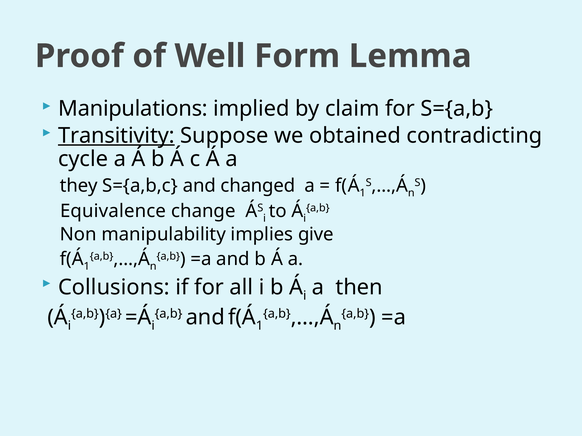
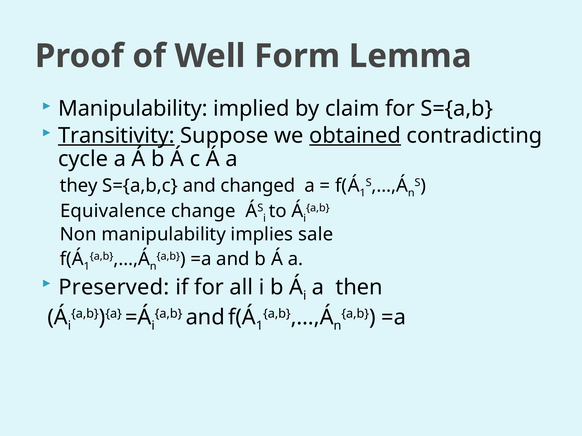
Manipulations: Manipulations -> Manipulability (133, 109)
obtained underline: none -> present (355, 136)
give: give -> sale (316, 235)
Collusions: Collusions -> Preserved (114, 288)
